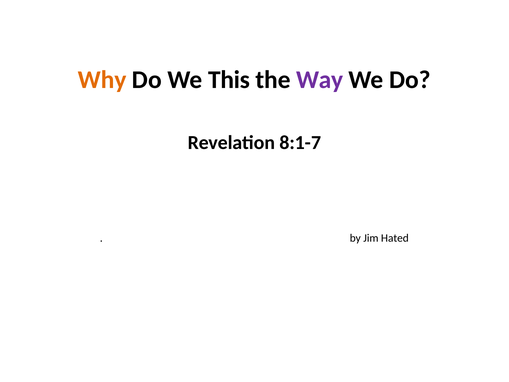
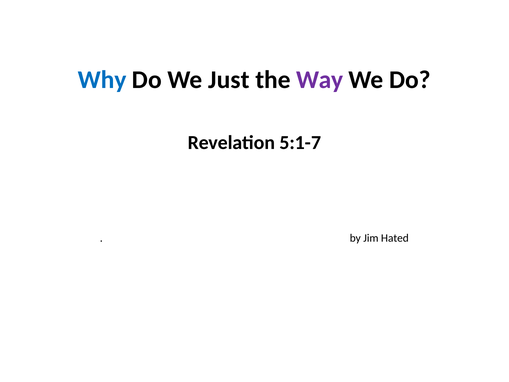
Why colour: orange -> blue (102, 80)
This: This -> Just (229, 80)
8:1-7: 8:1-7 -> 5:1-7 (300, 143)
